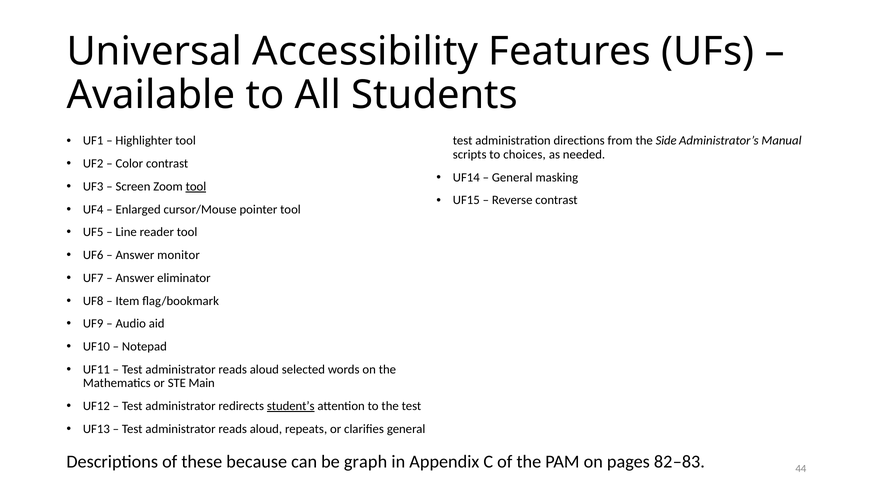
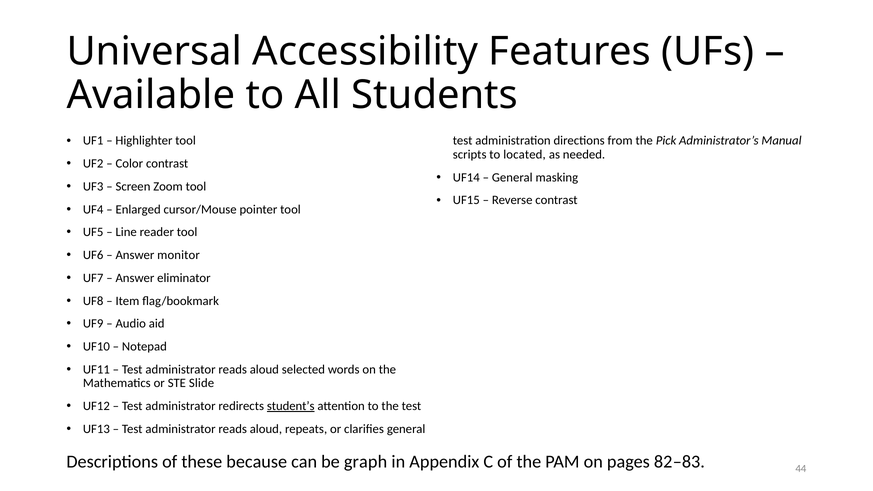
Side: Side -> Pick (666, 141)
choices: choices -> located (524, 155)
tool underline: present -> none (196, 187)
Main: Main -> Slide (202, 383)
